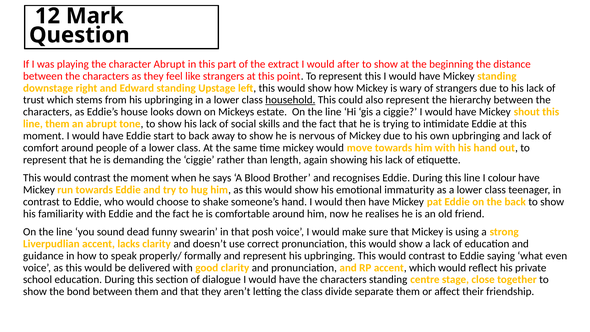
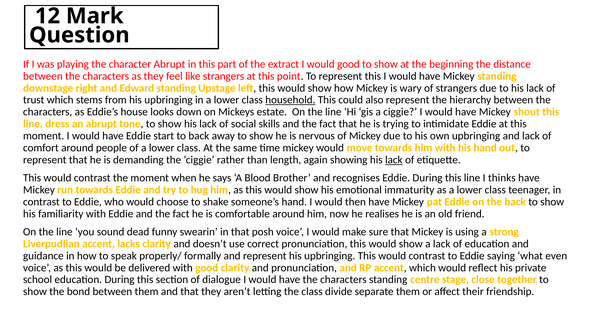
would after: after -> good (348, 64)
line them: them -> dress (57, 124)
lack underline: none -> present (394, 160)
colour: colour -> thinks (502, 178)
